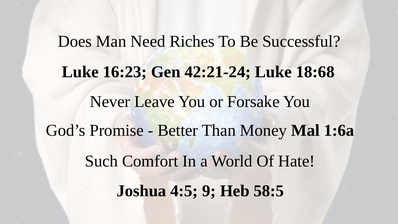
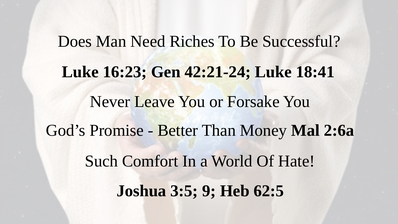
18:68: 18:68 -> 18:41 (315, 72)
1:6a: 1:6a -> 2:6a (339, 130)
4:5: 4:5 -> 3:5 (184, 191)
58:5: 58:5 -> 62:5 (269, 191)
